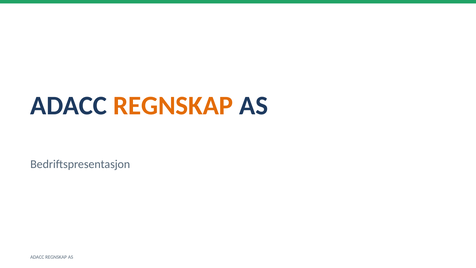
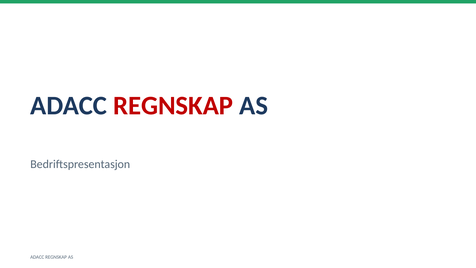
REGNSKAP colour: orange -> red (173, 106)
